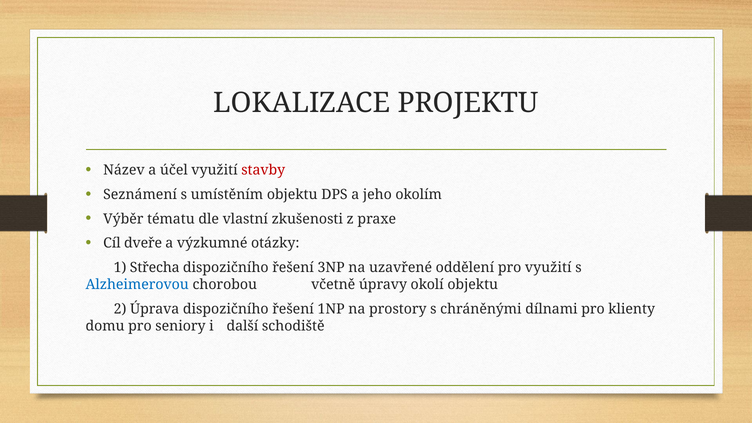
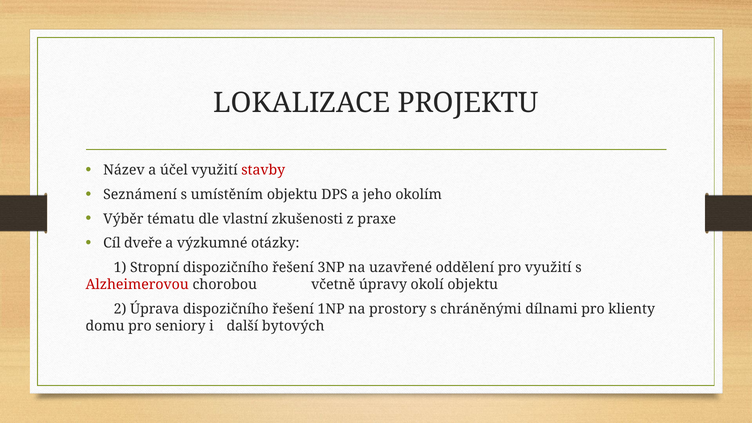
Střecha: Střecha -> Stropní (155, 268)
Alzheimerovou colour: blue -> red (137, 285)
schodiště: schodiště -> bytových (293, 326)
